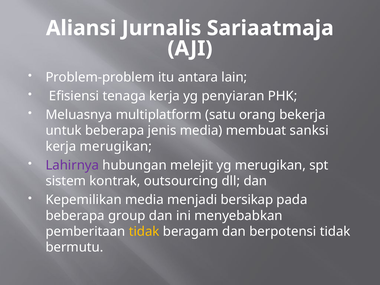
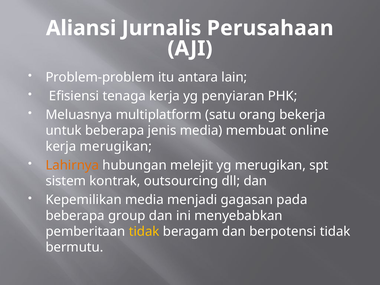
Sariaatmaja: Sariaatmaja -> Perusahaan (270, 28)
sanksi: sanksi -> online (309, 131)
Lahirnya colour: purple -> orange (72, 165)
bersikap: bersikap -> gagasan (247, 200)
